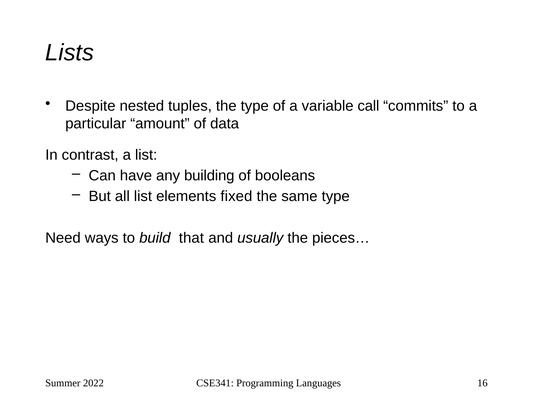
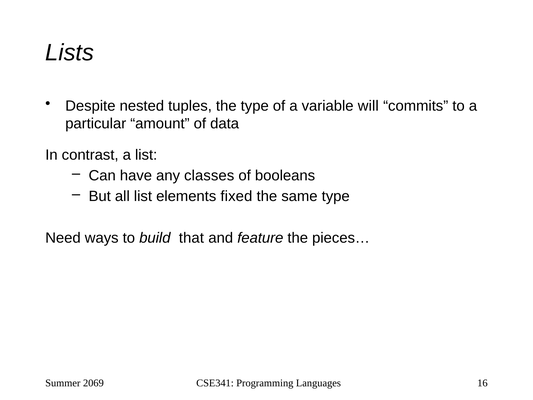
call: call -> will (368, 106)
building: building -> classes (209, 175)
usually: usually -> feature (260, 238)
2022: 2022 -> 2069 (93, 383)
